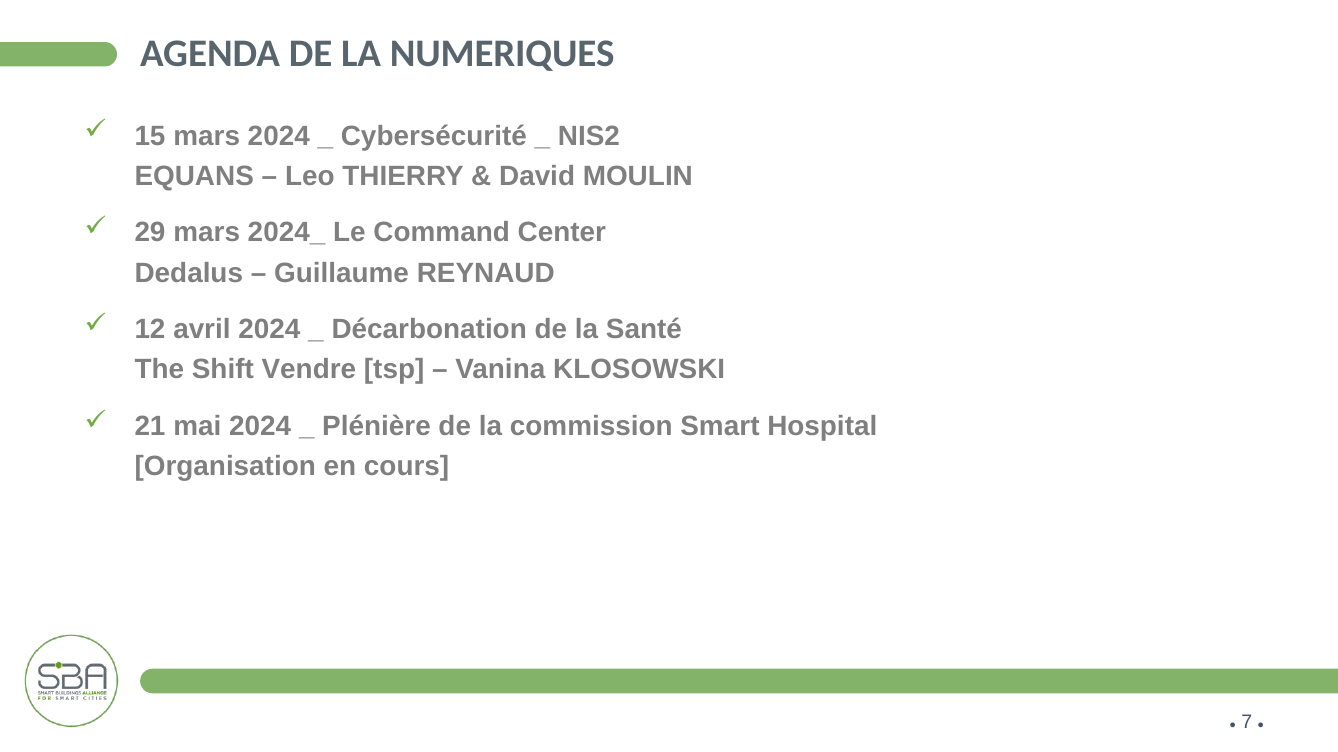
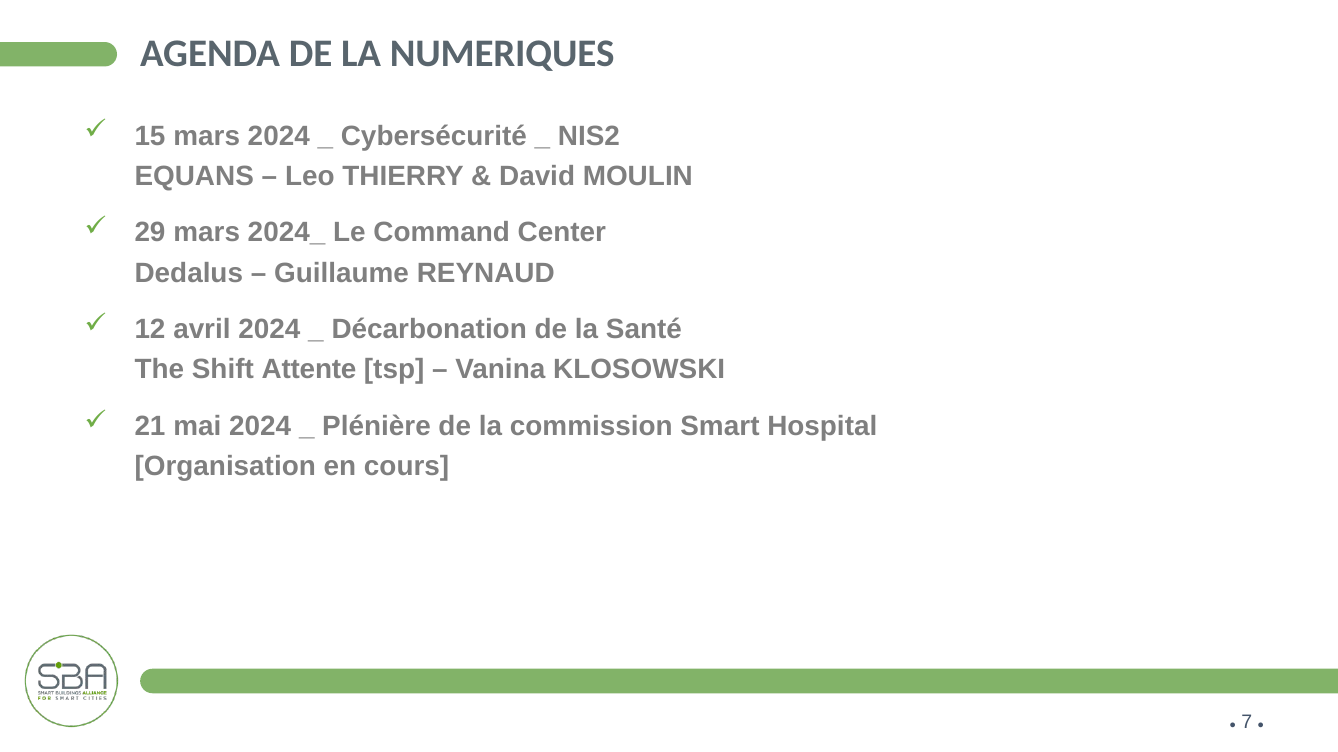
Vendre: Vendre -> Attente (309, 370)
